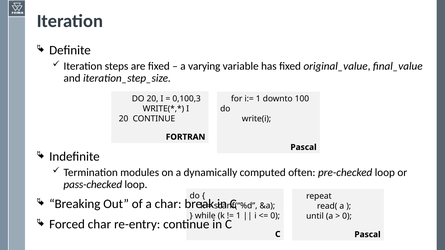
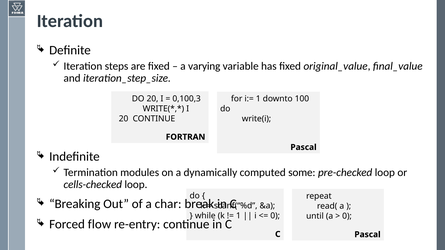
often: often -> some (302, 173)
pass-checked: pass-checked -> cells-checked (93, 185)
Forced char: char -> flow (99, 225)
